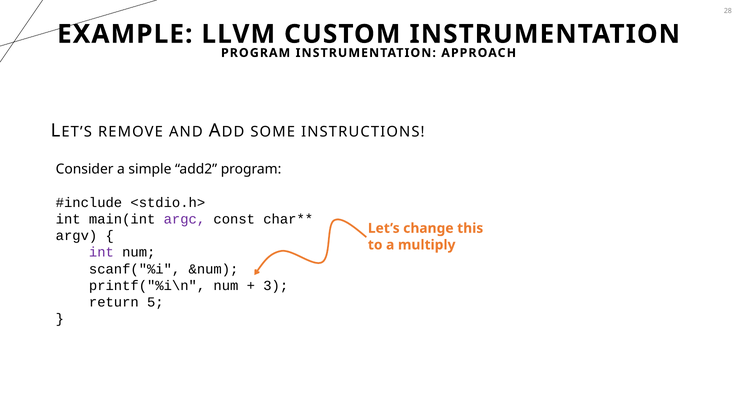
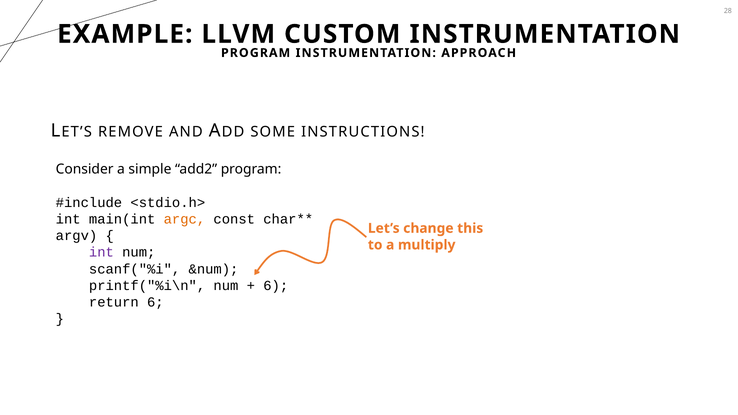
argc colour: purple -> orange (184, 219)
3: 3 -> 6 (276, 286)
return 5: 5 -> 6 (155, 302)
